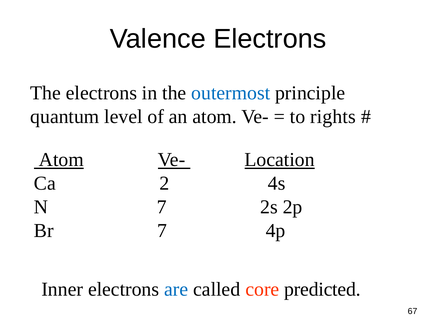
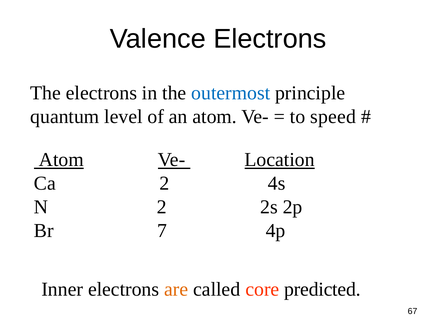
rights: rights -> speed (333, 117)
N 7: 7 -> 2 (162, 207)
are colour: blue -> orange (176, 289)
